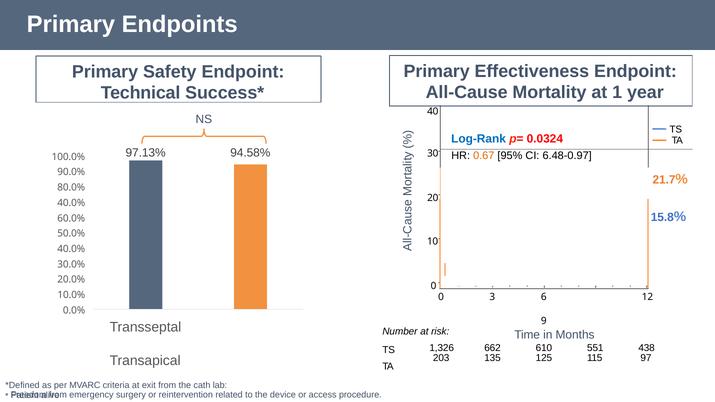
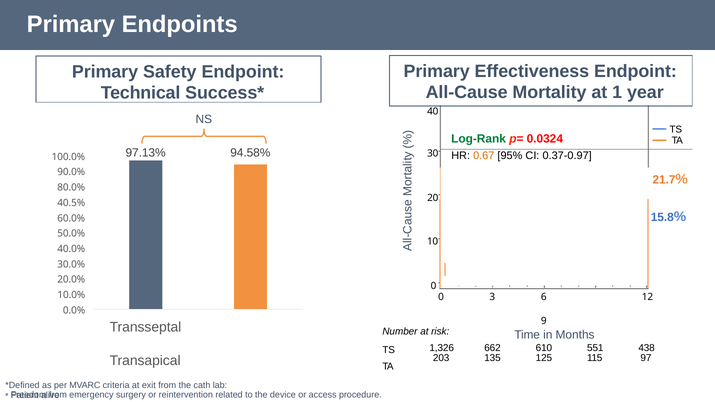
Log-Rank colour: blue -> green (479, 139)
6.48-0.97: 6.48-0.97 -> 0.37-0.97 (567, 156)
40.0%: 40.0% -> 40.5% (71, 203)
